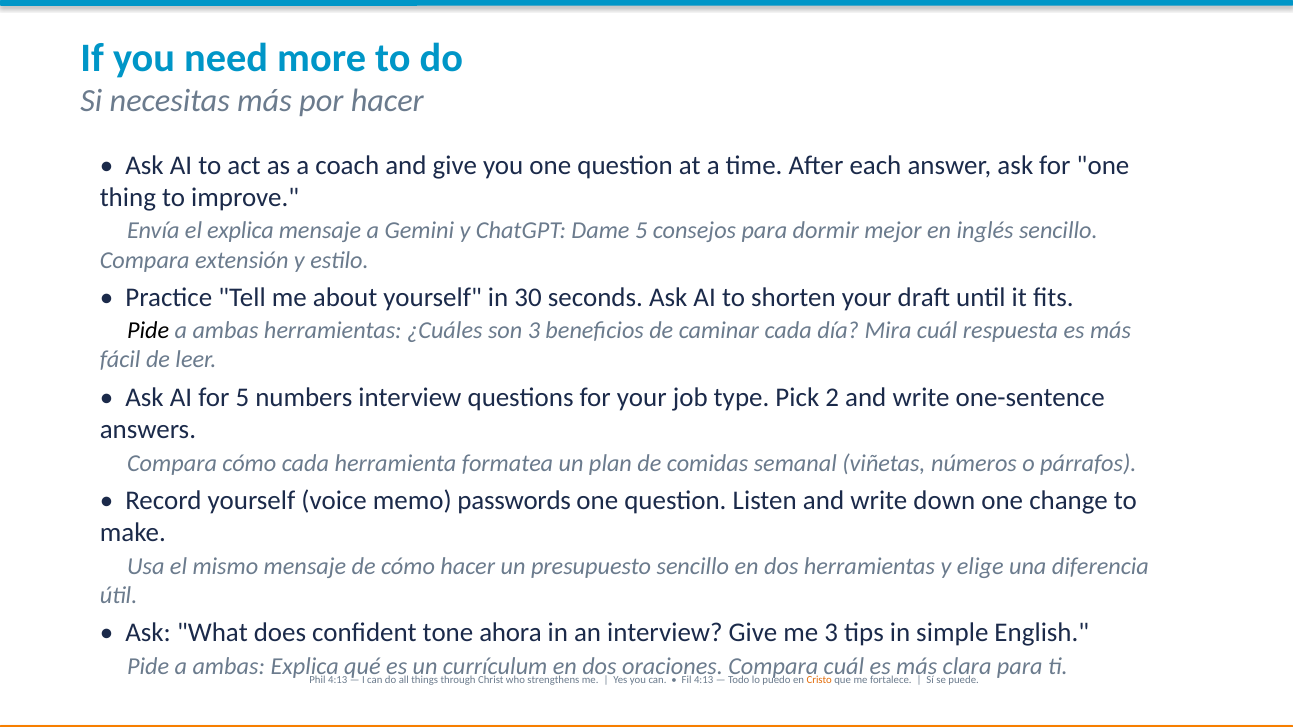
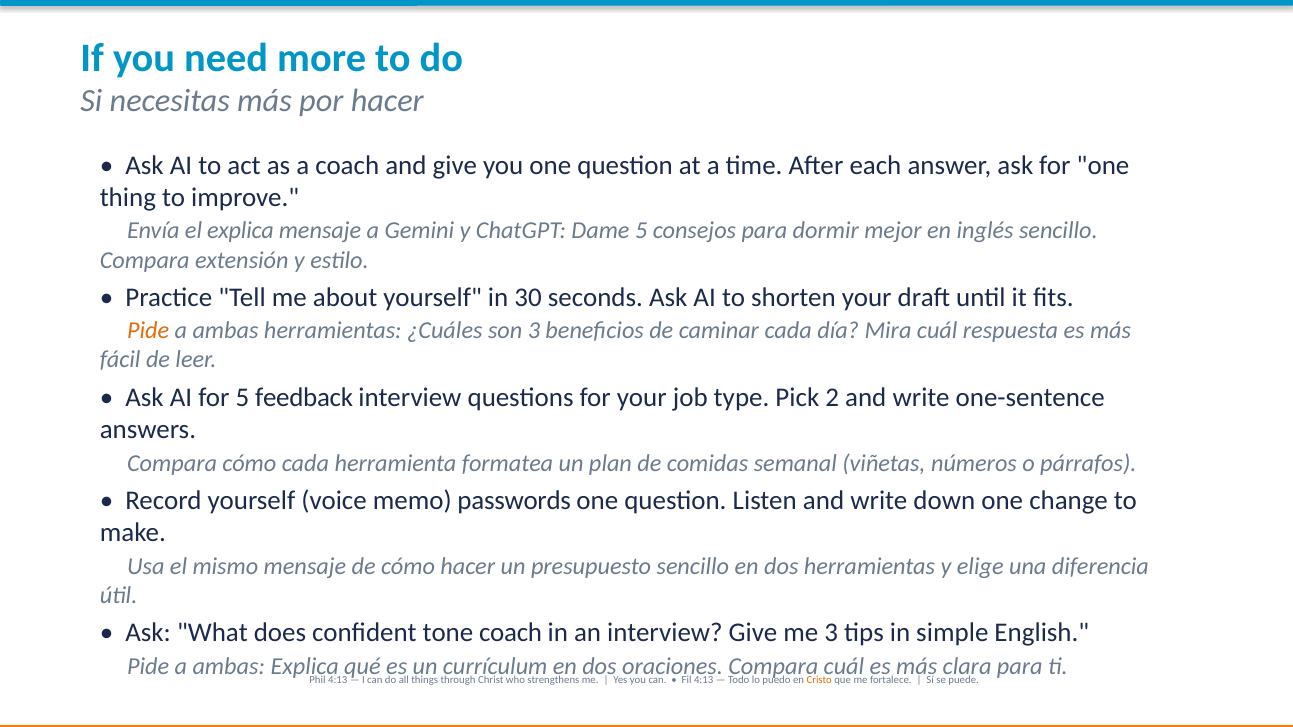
Pide colour: black -> orange (148, 331)
numbers: numbers -> feedback (304, 398)
tone ahora: ahora -> coach (511, 633)
